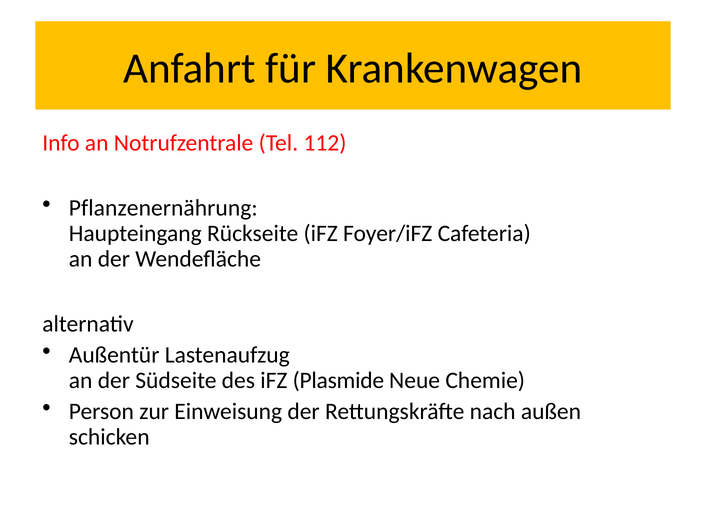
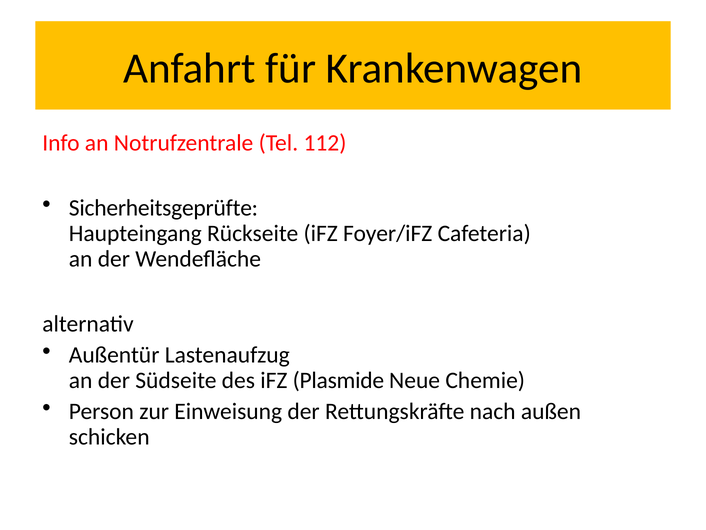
Pflanzenernährung: Pflanzenernährung -> Sicherheitsgeprüfte (163, 208)
